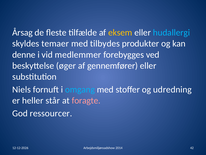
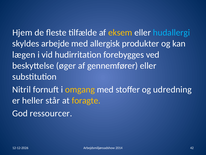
Årsag: Årsag -> Hjem (22, 33)
temaer: temaer -> arbejde (55, 43)
tilbydes: tilbydes -> allergisk (105, 43)
denne: denne -> lægen (24, 54)
medlemmer: medlemmer -> hudirritation (78, 54)
Niels: Niels -> Nitril (22, 89)
omgang colour: light blue -> yellow (80, 89)
foragte colour: pink -> yellow (86, 100)
